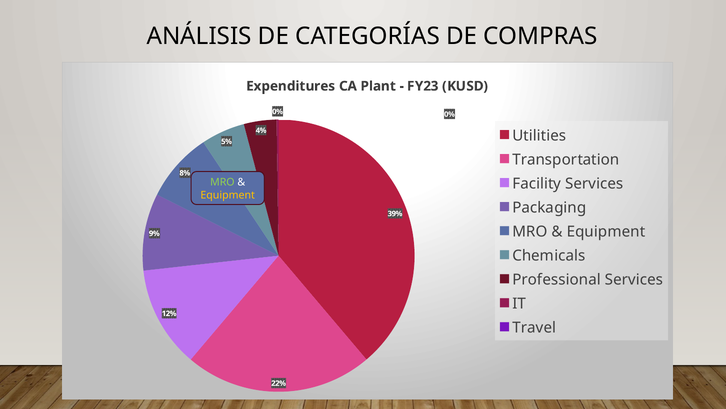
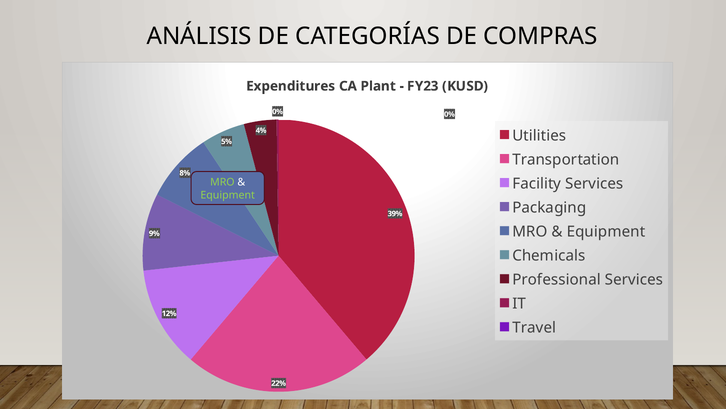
Equipment colour: yellow -> light green (228, 195)
